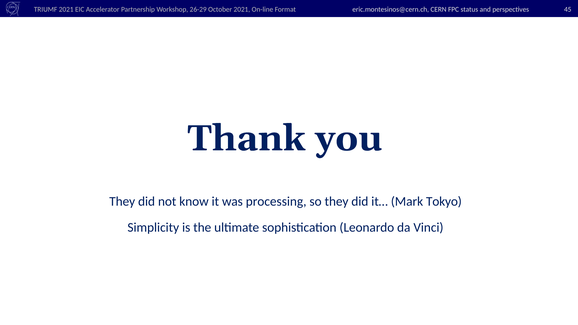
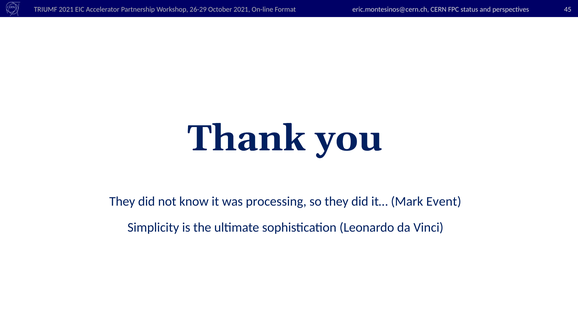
Tokyo: Tokyo -> Event (444, 201)
